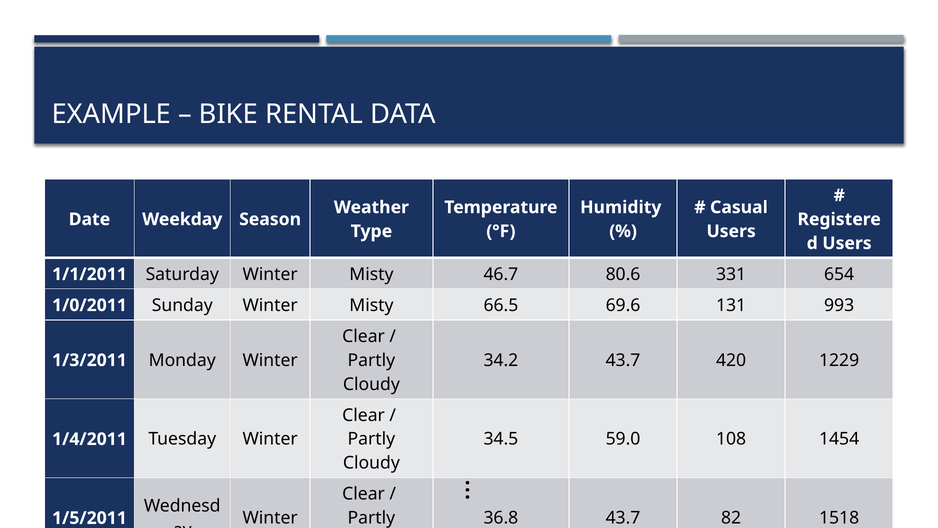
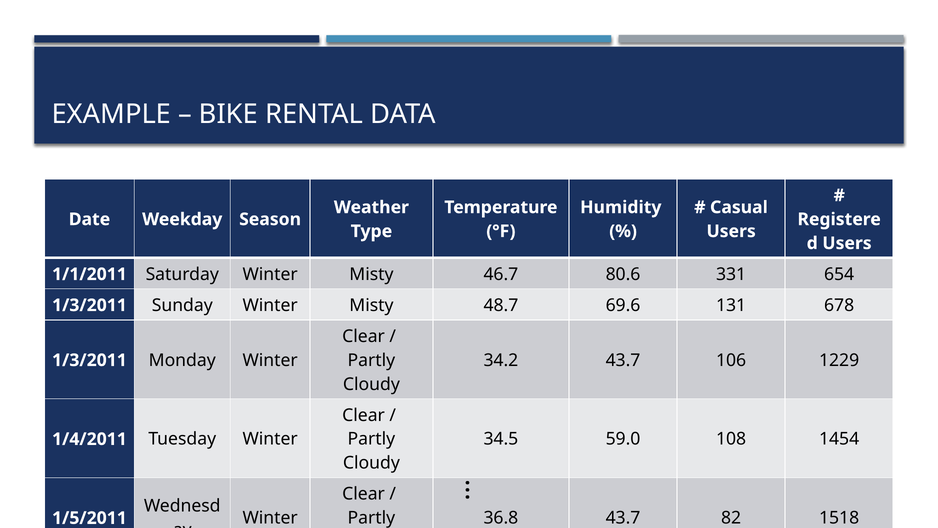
1/0/2011: 1/0/2011 -> 1/3/2011 (89, 305)
66.5: 66.5 -> 48.7 (501, 305)
993: 993 -> 678 (839, 305)
420: 420 -> 106 (731, 360)
